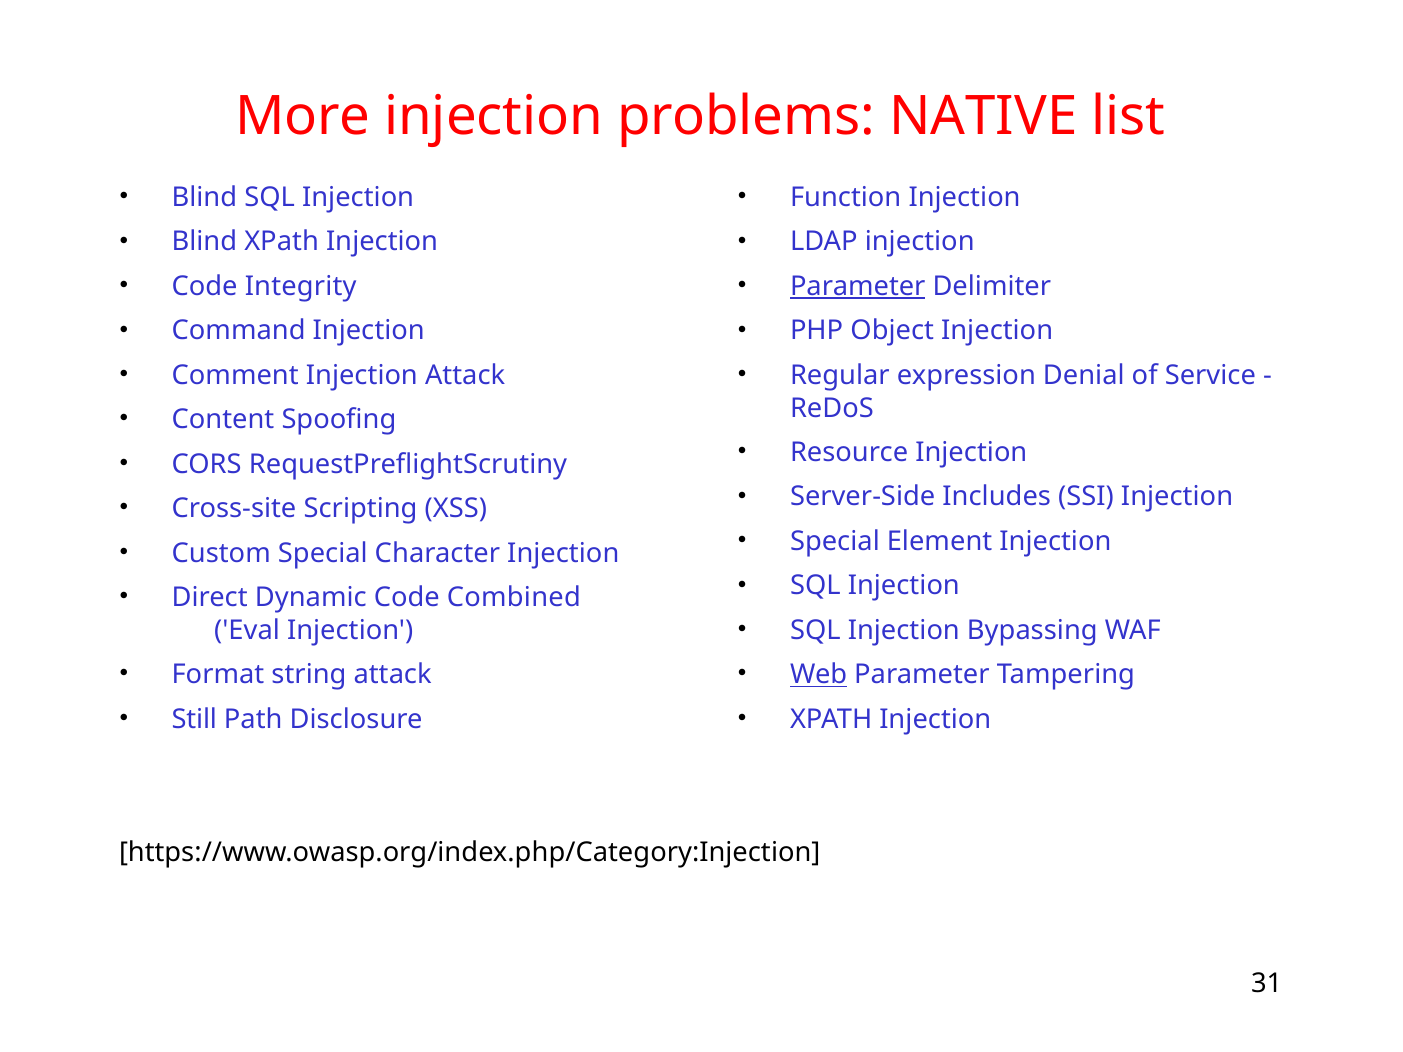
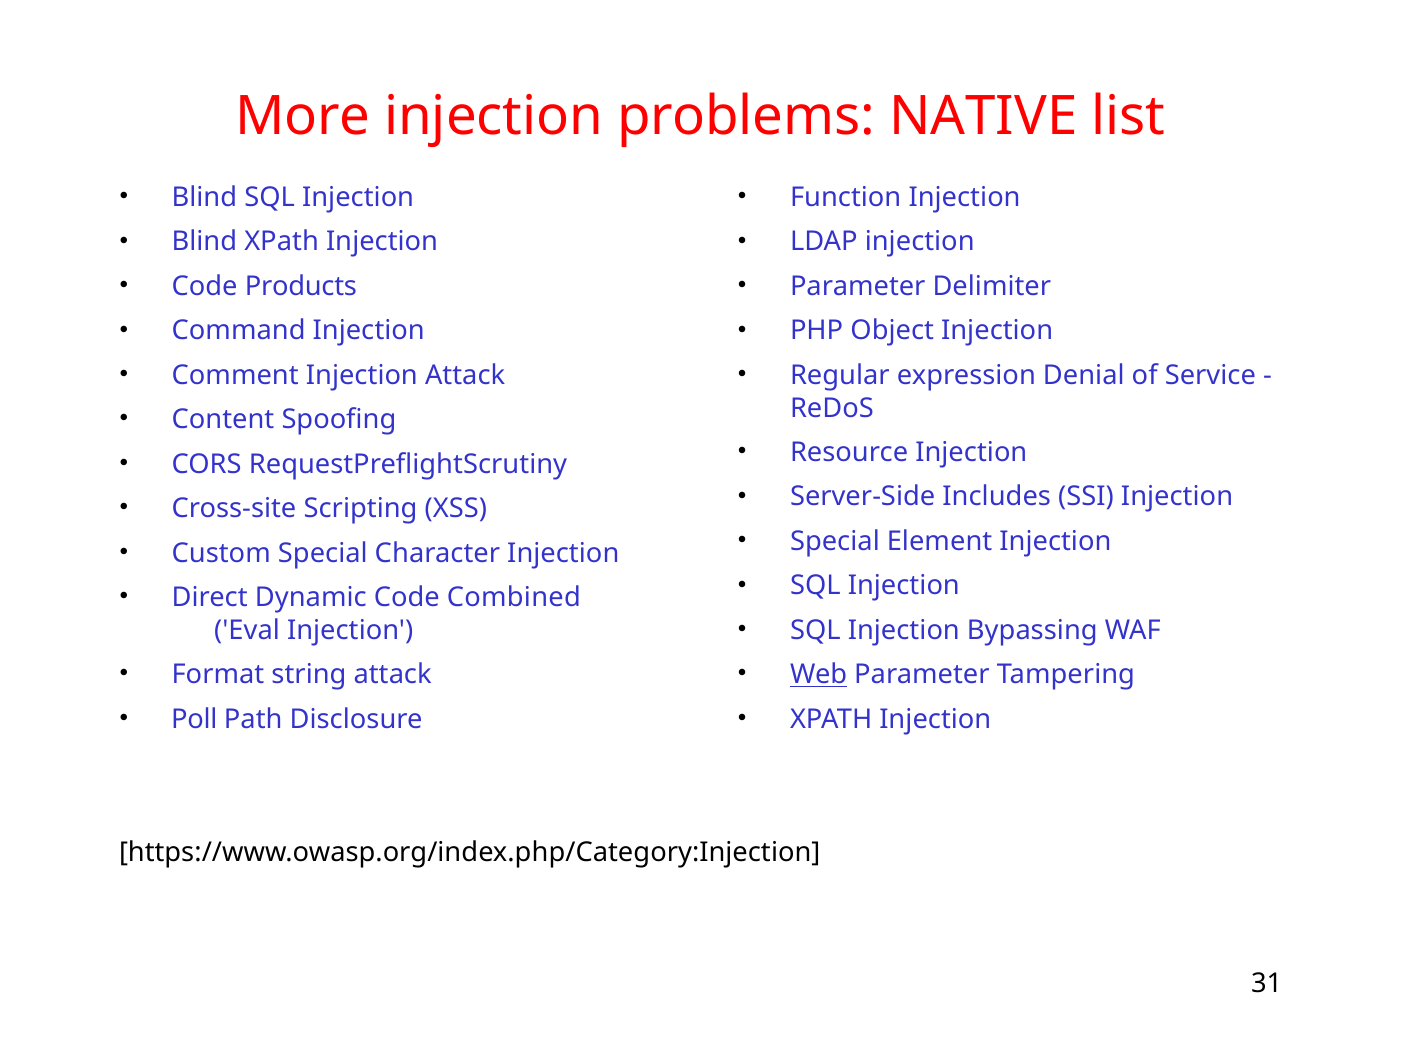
Integrity: Integrity -> Products (301, 286)
Parameter underline: present -> none (858, 286)
Still: Still -> Poll (194, 719)
